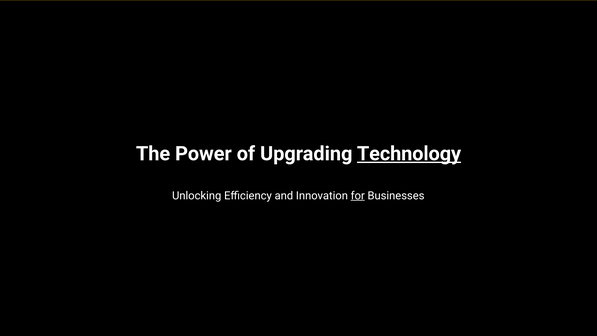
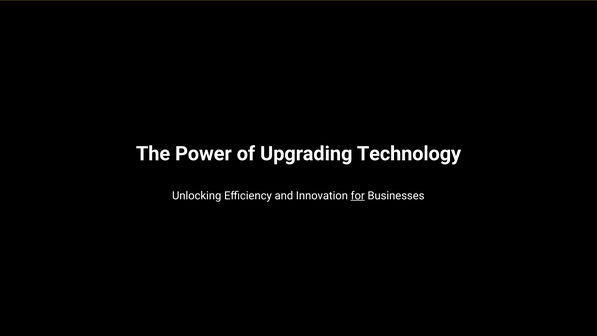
Technology underline: present -> none (409, 154)
